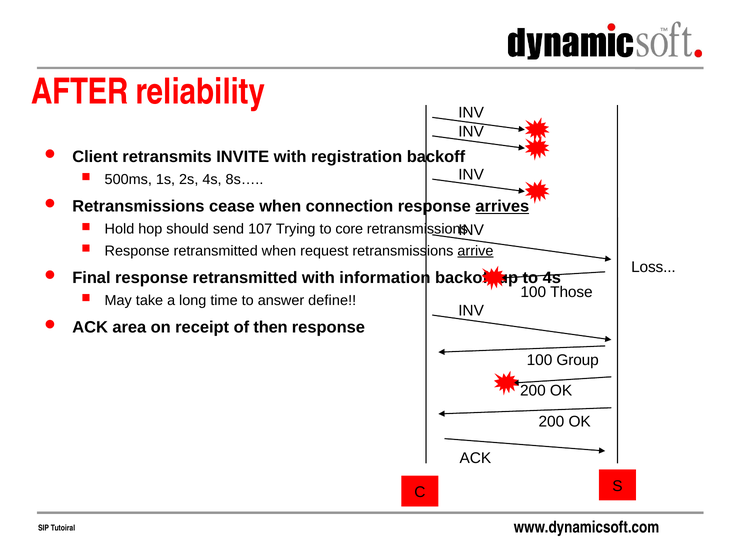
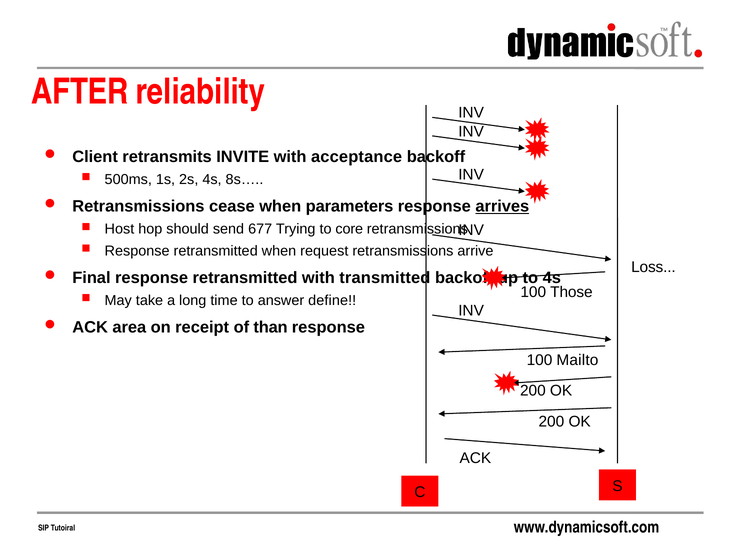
registration: registration -> acceptance (357, 157)
connection: connection -> parameters (350, 206)
Hold: Hold -> Host (119, 229)
107: 107 -> 677 (260, 229)
arrive underline: present -> none (475, 251)
information: information -> transmitted (385, 278)
then: then -> than (271, 327)
Group: Group -> Mailto (577, 360)
